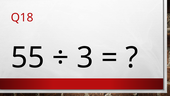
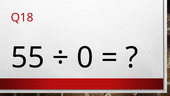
3: 3 -> 0 (85, 57)
